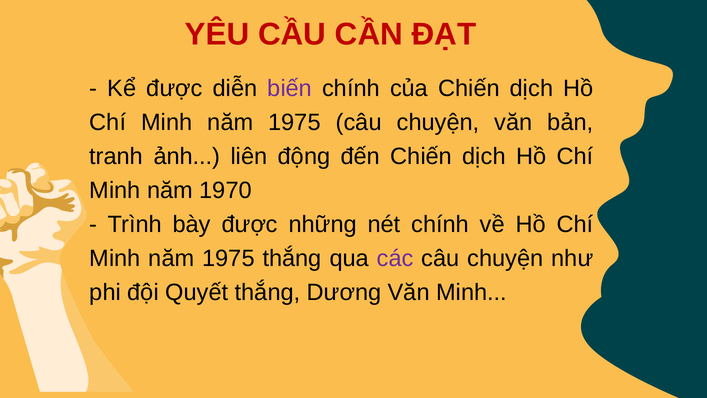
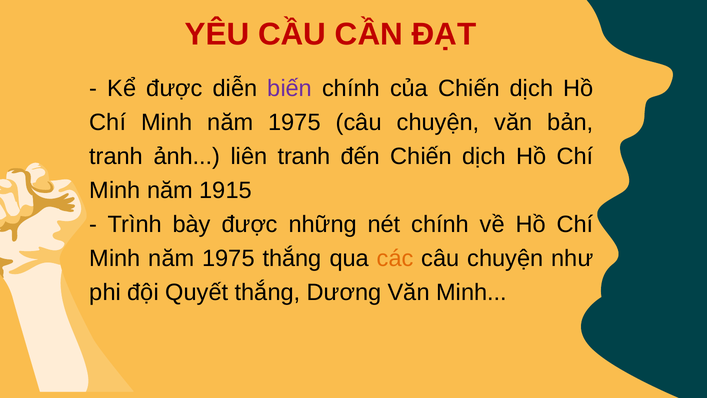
liên động: động -> tranh (304, 156)
1970: 1970 -> 1915 (226, 190)
các colour: purple -> orange (395, 258)
